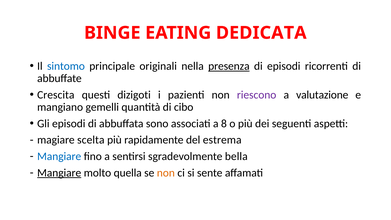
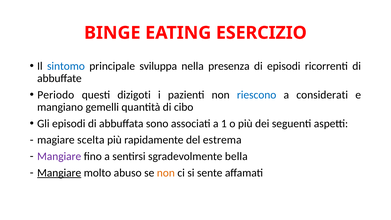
DEDICATA: DEDICATA -> ESERCIZIO (261, 33)
originali: originali -> sviluppa (158, 66)
presenza underline: present -> none (229, 66)
Crescita: Crescita -> Periodo (56, 95)
riescono colour: purple -> blue (257, 95)
valutazione: valutazione -> considerati (322, 95)
8: 8 -> 1 (224, 124)
Mangiare colour: blue -> purple (59, 156)
quella: quella -> abuso (128, 173)
